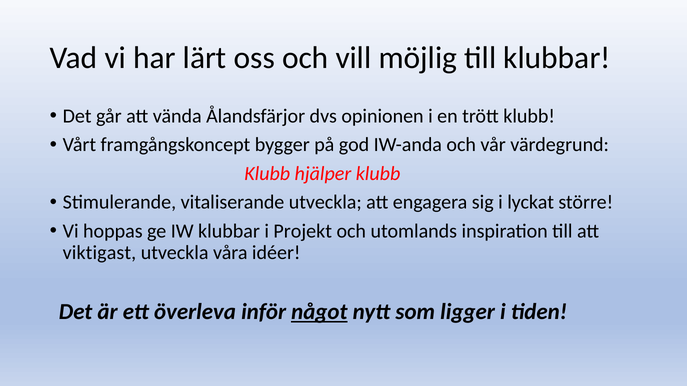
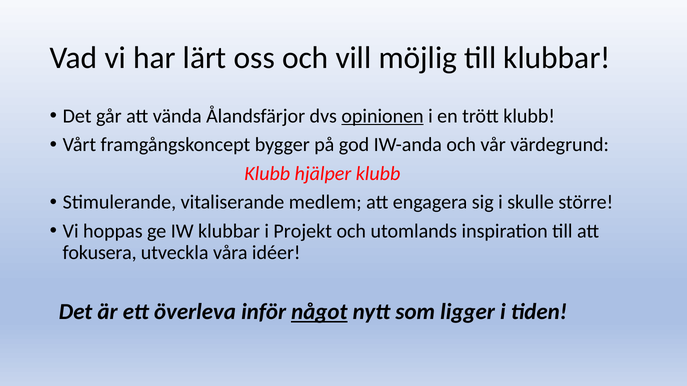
opinionen underline: none -> present (383, 116)
vitaliserande utveckla: utveckla -> medlem (325, 203)
lyckat: lyckat -> skulle (531, 203)
viktigast: viktigast -> fokusera (100, 253)
